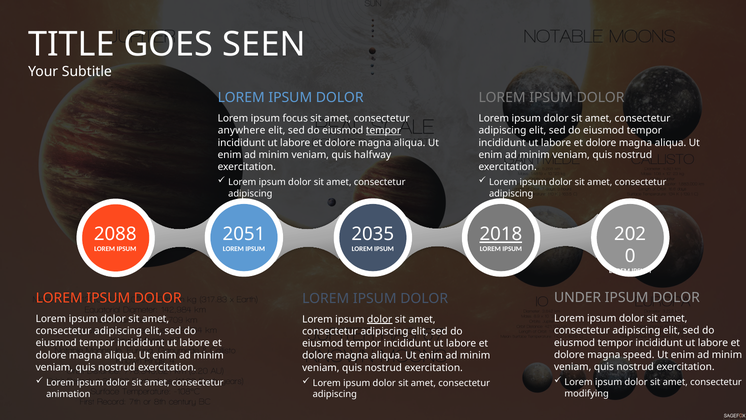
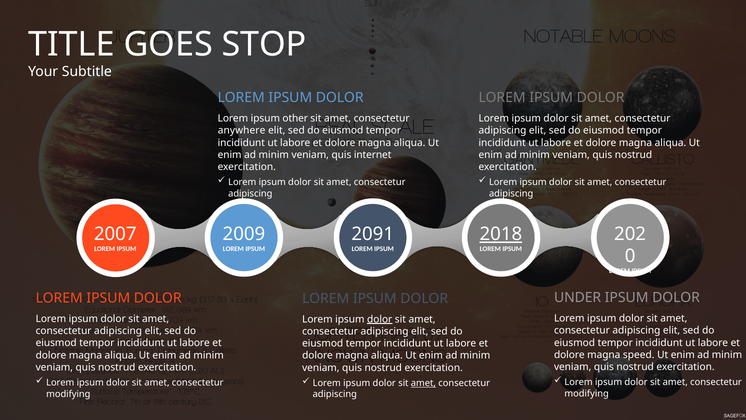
SEEN: SEEN -> STOP (264, 44)
focus: focus -> other (295, 118)
tempor underline: present -> none (384, 130)
halfway: halfway -> internet (373, 155)
2088: 2088 -> 2007 (115, 234)
2051: 2051 -> 2009 (244, 234)
2035: 2035 -> 2091 (373, 234)
amet underline: none -> present (423, 383)
animation: animation -> modifying (68, 394)
